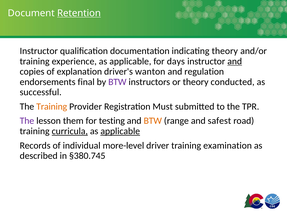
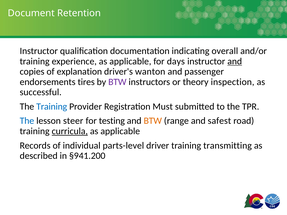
Retention underline: present -> none (79, 13)
indicating theory: theory -> overall (225, 51)
regulation: regulation -> passenger (204, 72)
final: final -> tires (86, 82)
conducted: conducted -> inspection (233, 82)
Training colour: orange -> blue (52, 107)
The colour: purple -> blue (27, 121)
them: them -> steer (73, 121)
applicable underline: present -> none (120, 131)
more-level: more-level -> parts-level (123, 146)
examination: examination -> transmitting (228, 146)
§380.745: §380.745 -> §941.200 (87, 156)
